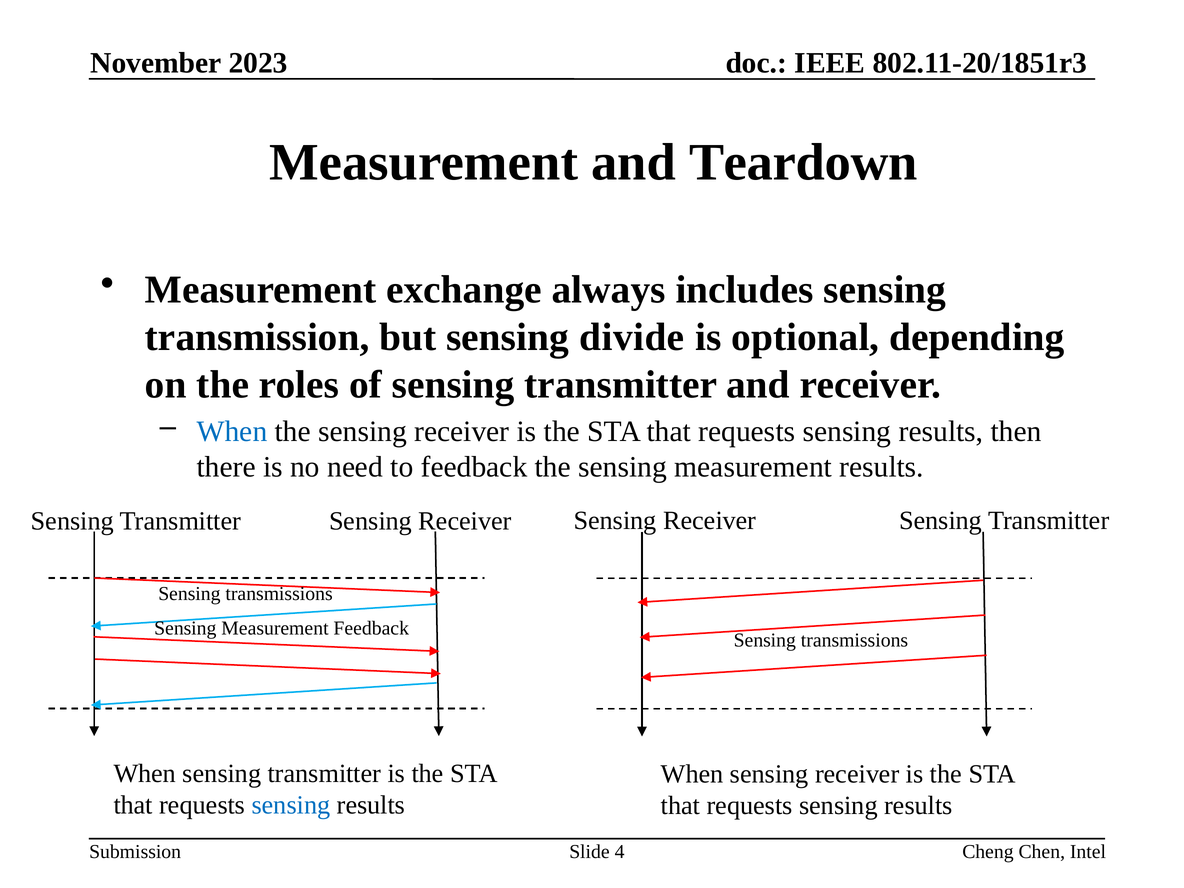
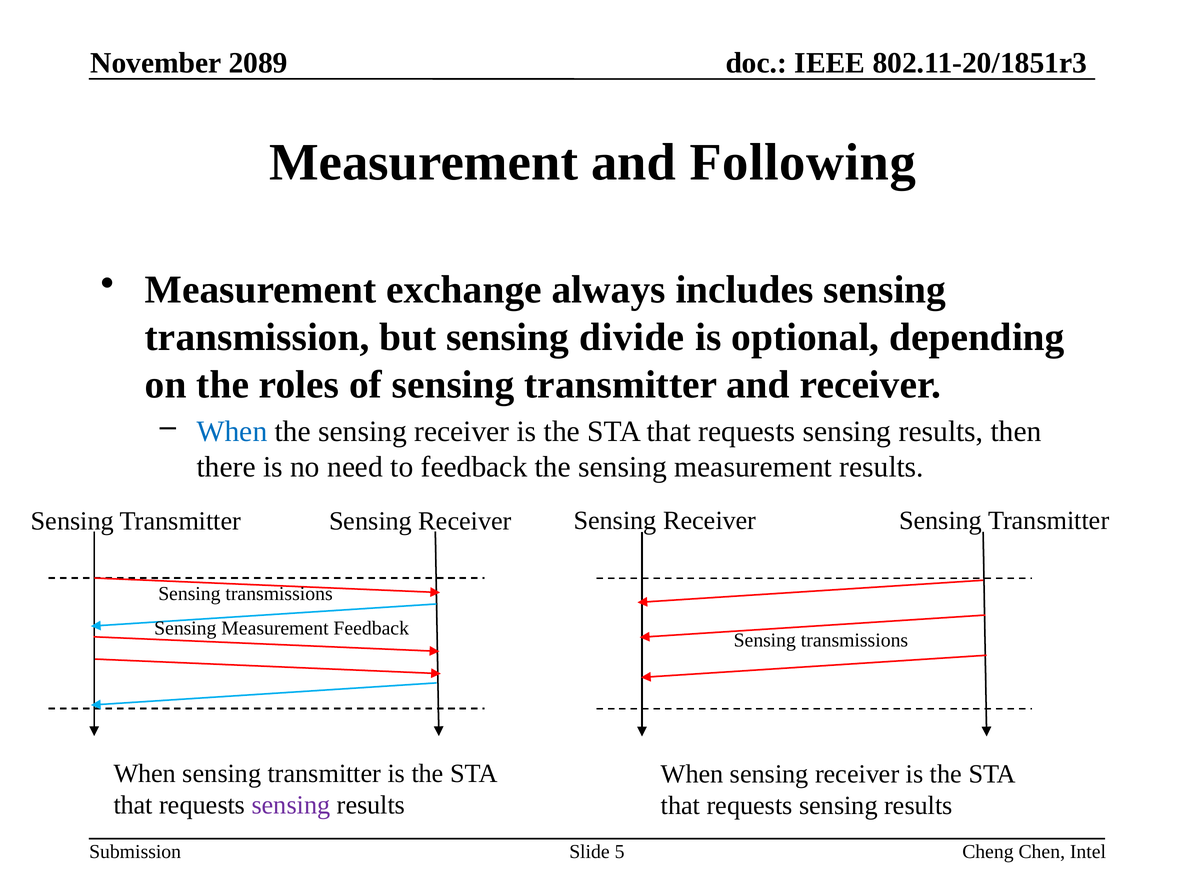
2023: 2023 -> 2089 (258, 63)
Teardown: Teardown -> Following (803, 162)
sensing colour: blue -> purple (291, 805)
4: 4 -> 5 (620, 852)
